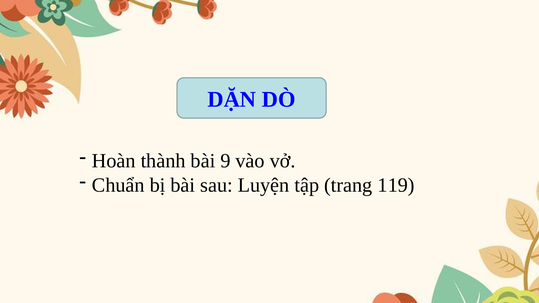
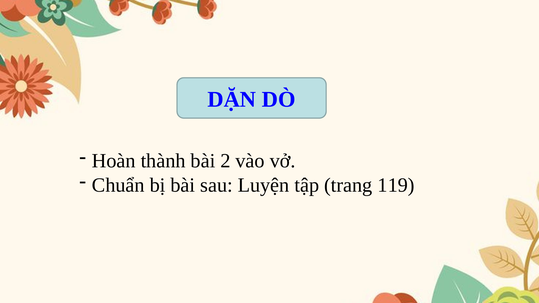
9: 9 -> 2 (225, 161)
